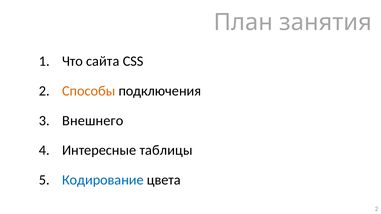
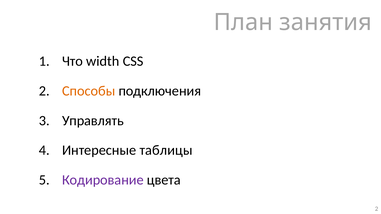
сайта: сайта -> width (103, 61)
Внешнего: Внешнего -> Управлять (93, 121)
Кодирование colour: blue -> purple (103, 180)
